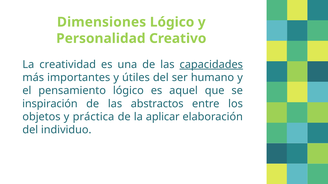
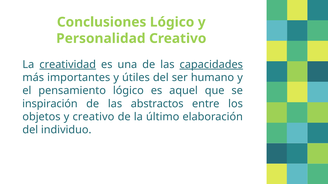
Dimensiones: Dimensiones -> Conclusiones (102, 22)
creatividad underline: none -> present (68, 65)
y práctica: práctica -> creativo (93, 117)
aplicar: aplicar -> último (163, 117)
